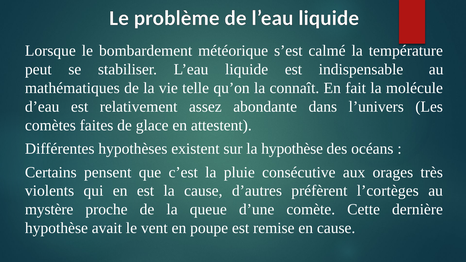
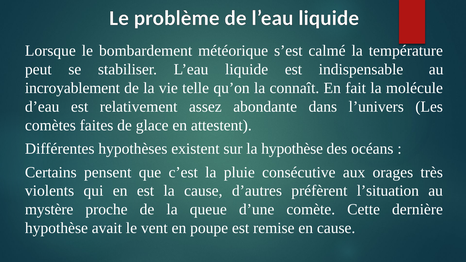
mathématiques: mathématiques -> incroyablement (72, 88)
l’cortèges: l’cortèges -> l’situation (388, 191)
